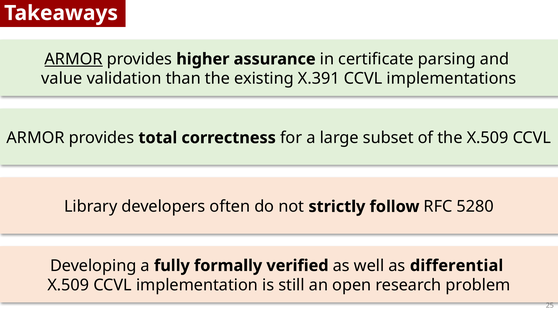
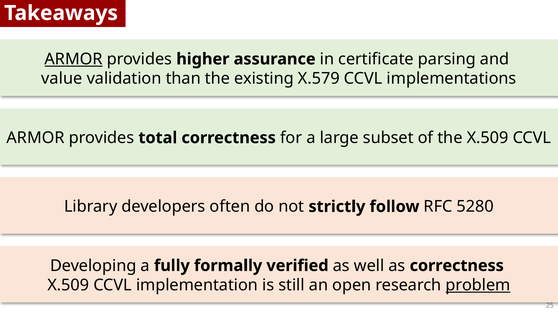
X.391: X.391 -> X.579 (319, 79)
as differential: differential -> correctness (457, 266)
problem underline: none -> present (478, 285)
